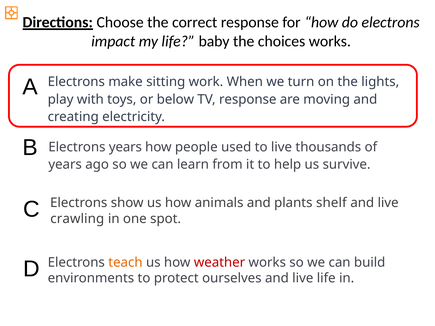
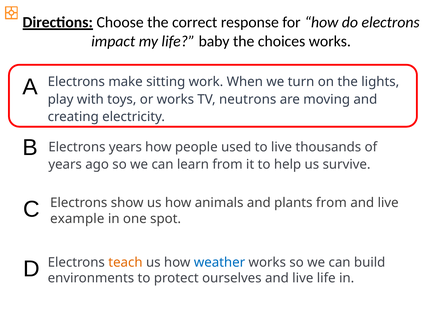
or below: below -> works (175, 99)
TV response: response -> neutrons (248, 99)
plants shelf: shelf -> from (331, 203)
crawling: crawling -> example (77, 219)
weather colour: red -> blue (220, 263)
